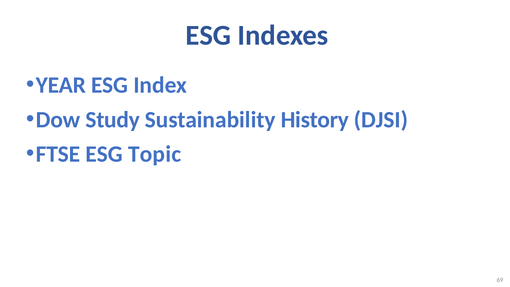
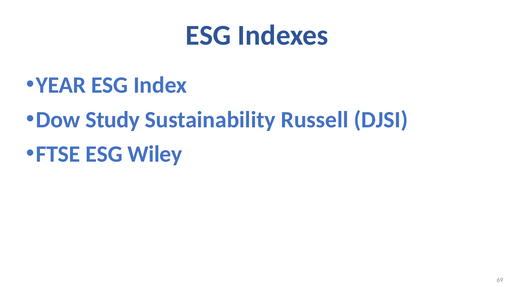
History: History -> Russell (315, 120)
Topic: Topic -> Wiley (155, 154)
